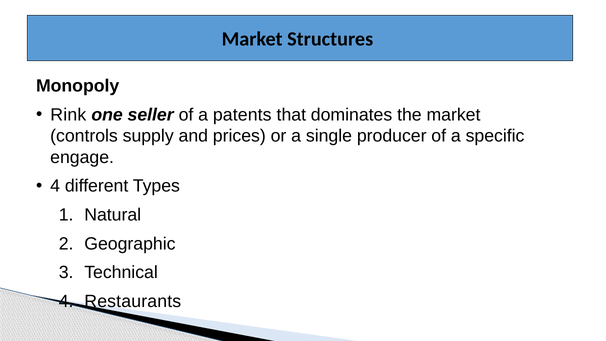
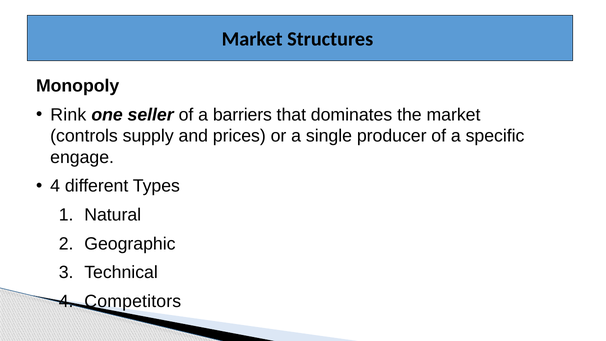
patents: patents -> barriers (242, 115)
Restaurants: Restaurants -> Competitors (133, 301)
